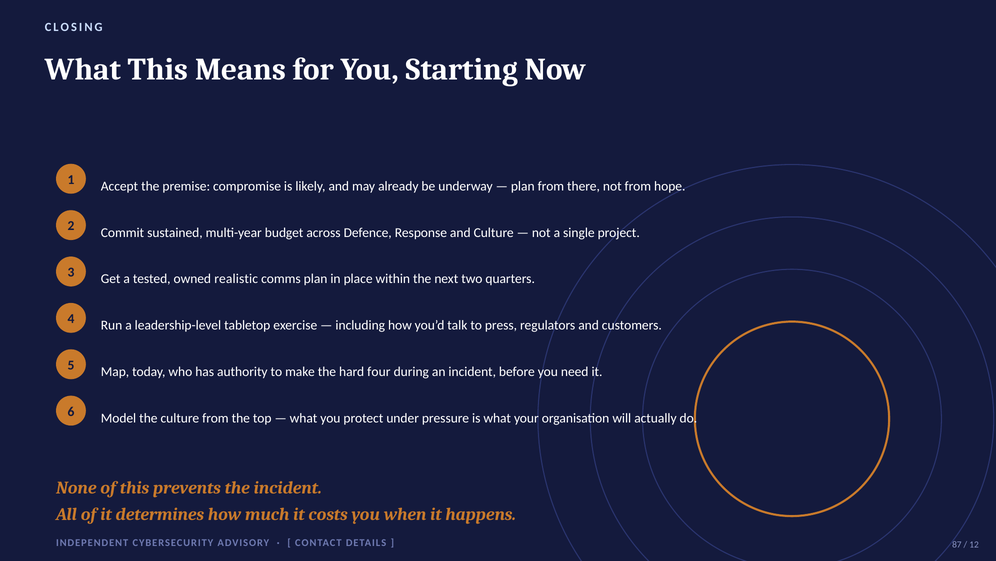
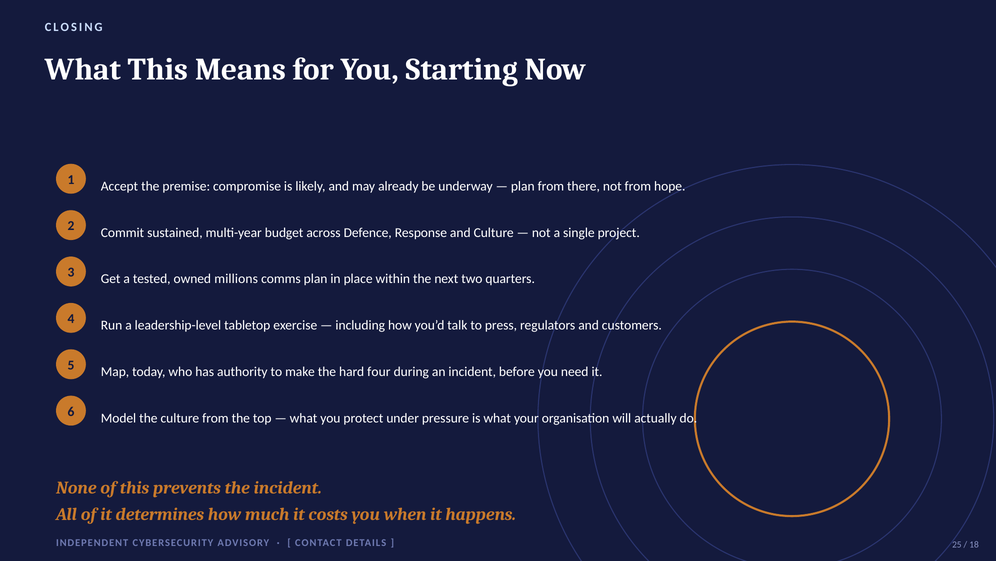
realistic: realistic -> millions (236, 279)
87: 87 -> 25 (957, 544)
12: 12 -> 18 (974, 544)
